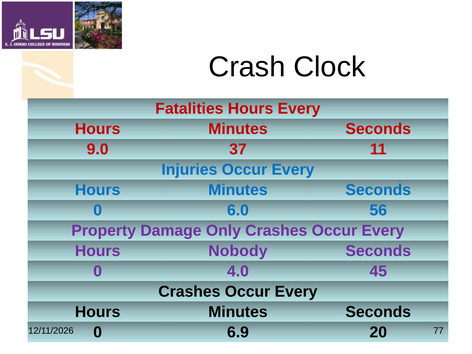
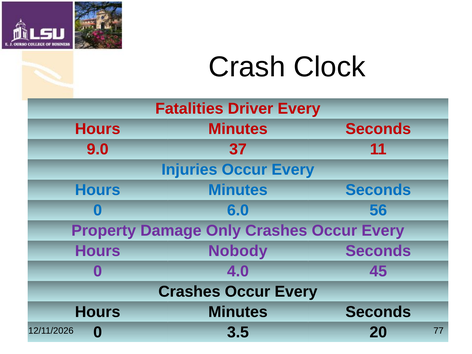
Fatalities Hours: Hours -> Driver (251, 109)
6.9: 6.9 -> 3.5 (238, 332)
